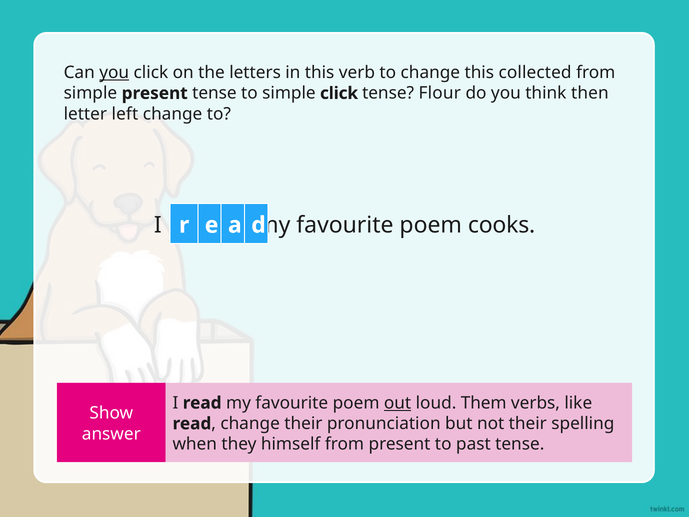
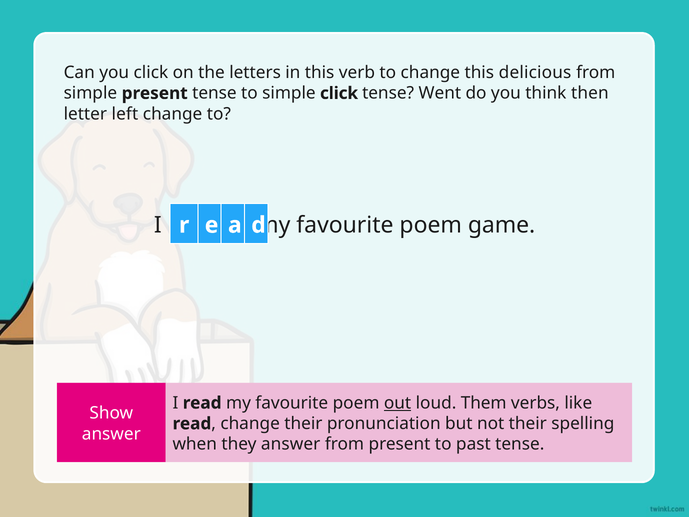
you underline: present -> none (114, 73)
collected: collected -> delicious (535, 73)
Flour: Flour -> Went (440, 93)
cooks: cooks -> game (502, 225)
they himself: himself -> answer (291, 444)
